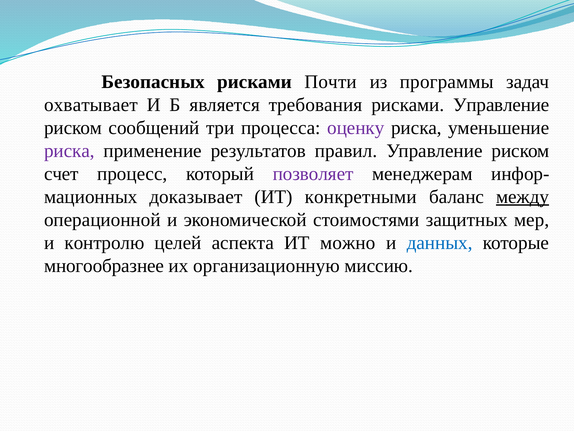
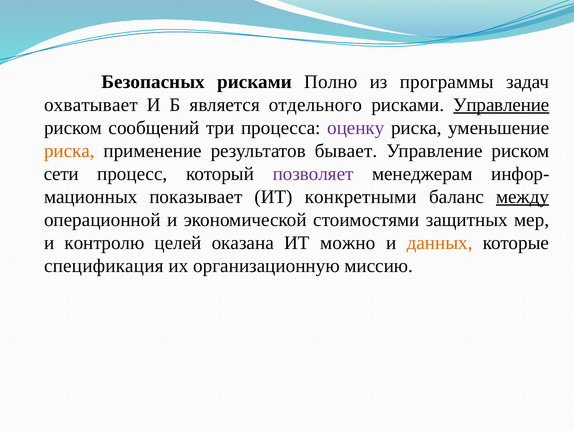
Почти: Почти -> Полно (331, 82)
требования: требования -> отдельного (316, 105)
Управление underline: none -> present (501, 105)
риска colour: purple -> orange (69, 151)
правил: правил -> бывает (346, 151)
счет: счет -> сети (61, 174)
доказывает: доказывает -> показывает (196, 197)
аспекта: аспекта -> оказана (243, 242)
данных colour: blue -> orange (440, 242)
многообразнее: многообразнее -> спецификация (104, 265)
